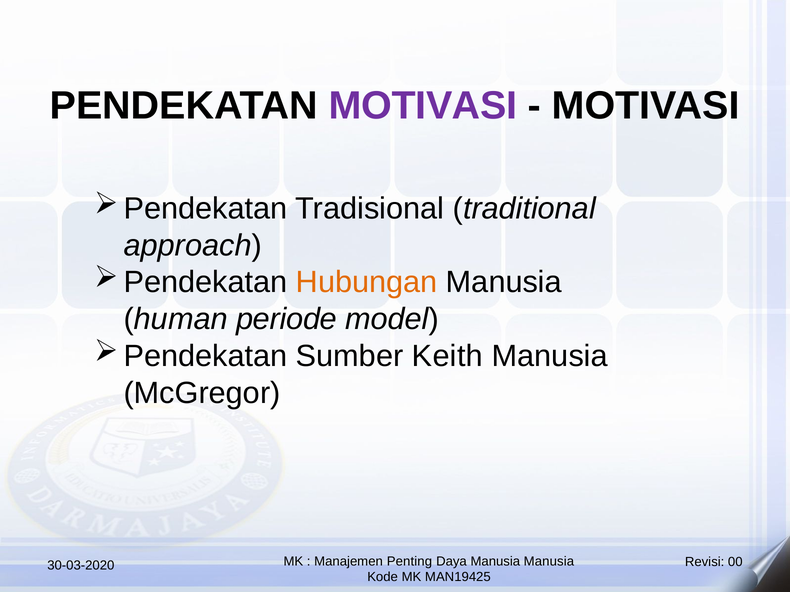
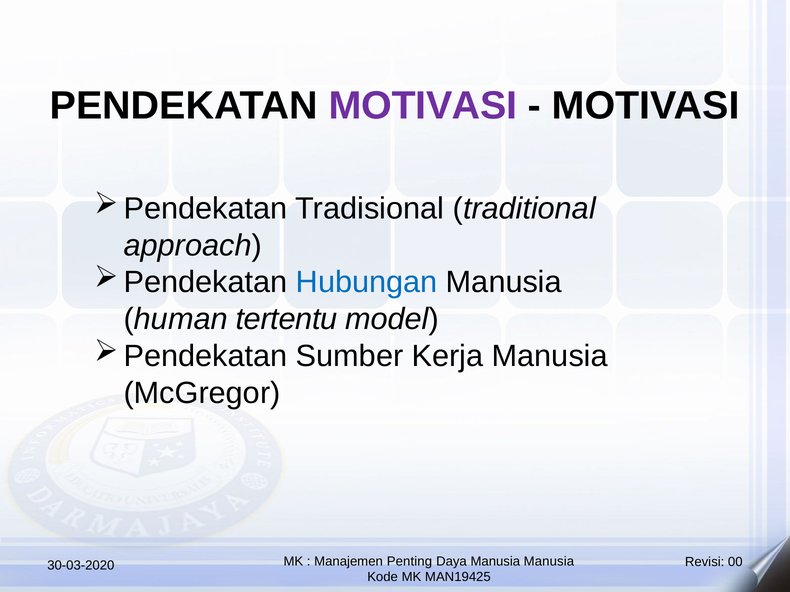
Hubungan colour: orange -> blue (367, 283)
periode: periode -> tertentu (287, 319)
Keith: Keith -> Kerja (448, 356)
